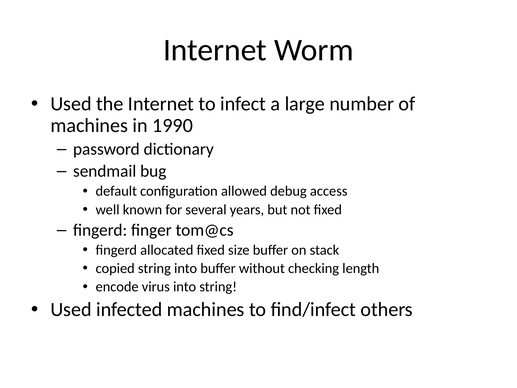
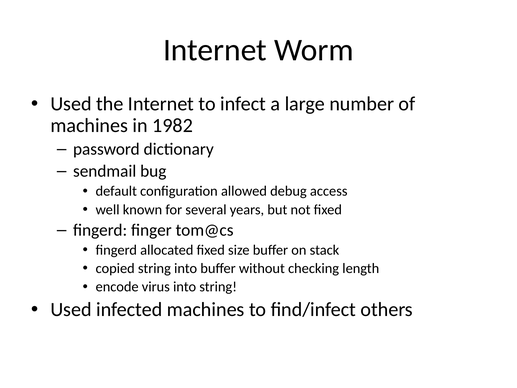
1990: 1990 -> 1982 (173, 126)
